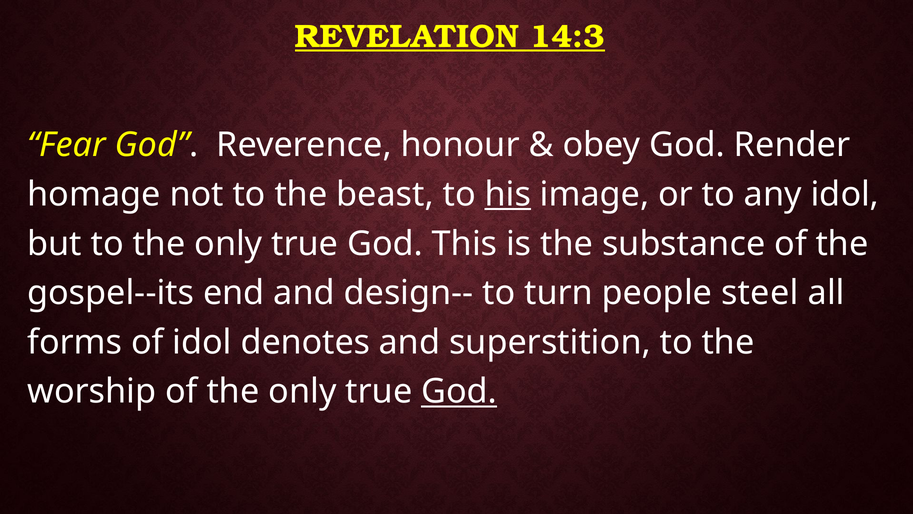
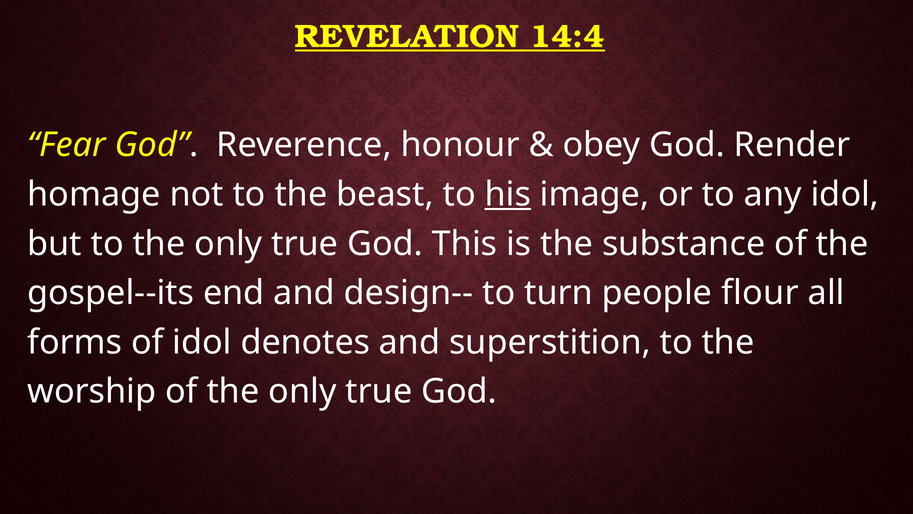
14:3: 14:3 -> 14:4 (567, 37)
steel: steel -> flour (760, 293)
God underline: present -> none (459, 391)
